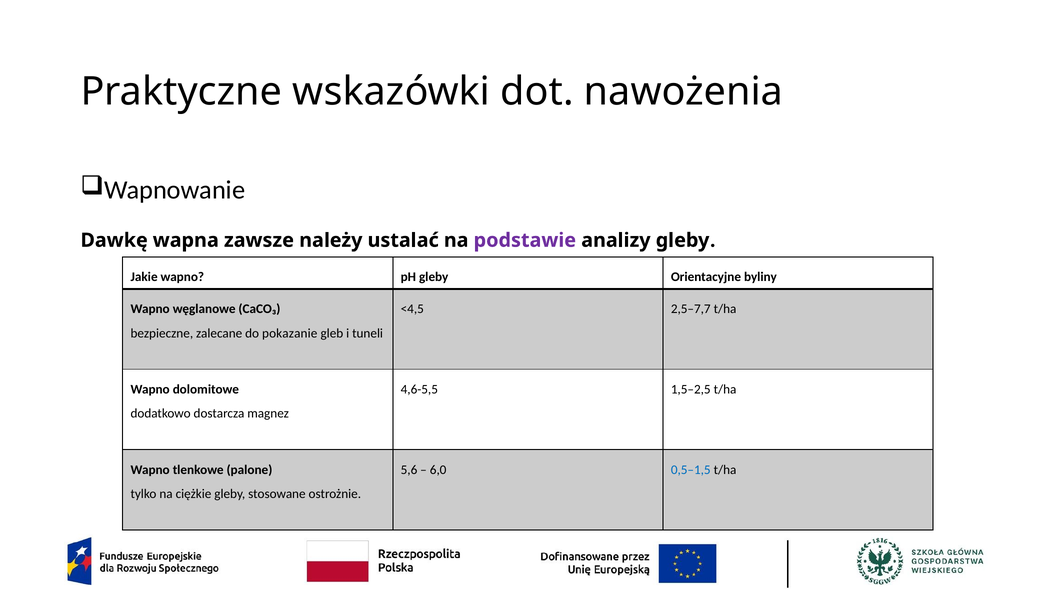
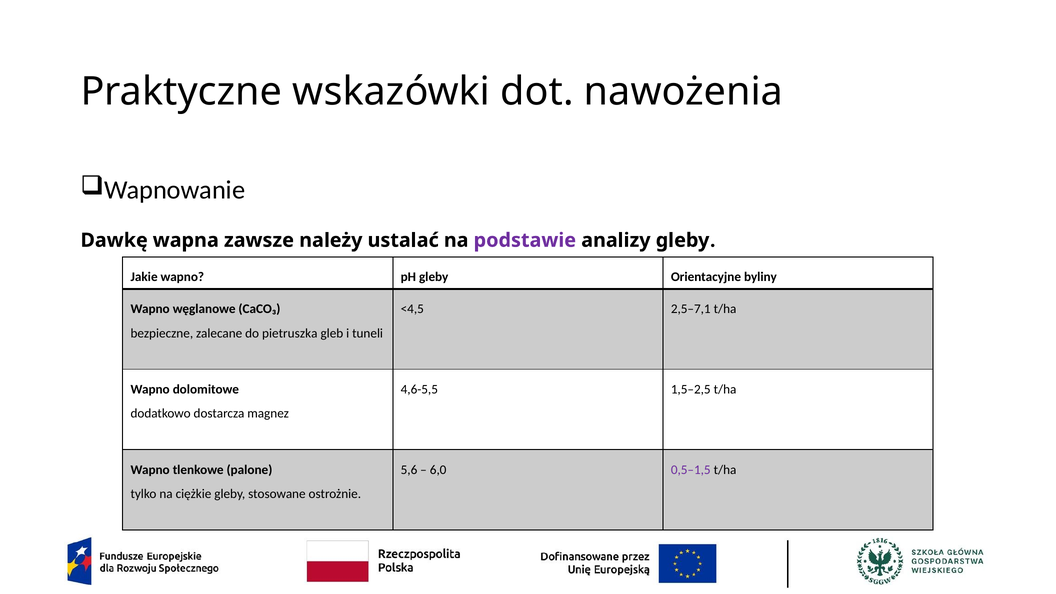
2,5–7,7: 2,5–7,7 -> 2,5–7,1 (691, 309)
pokazanie: pokazanie -> pietruszka (290, 333)
0,5–1,5 colour: blue -> purple (691, 470)
